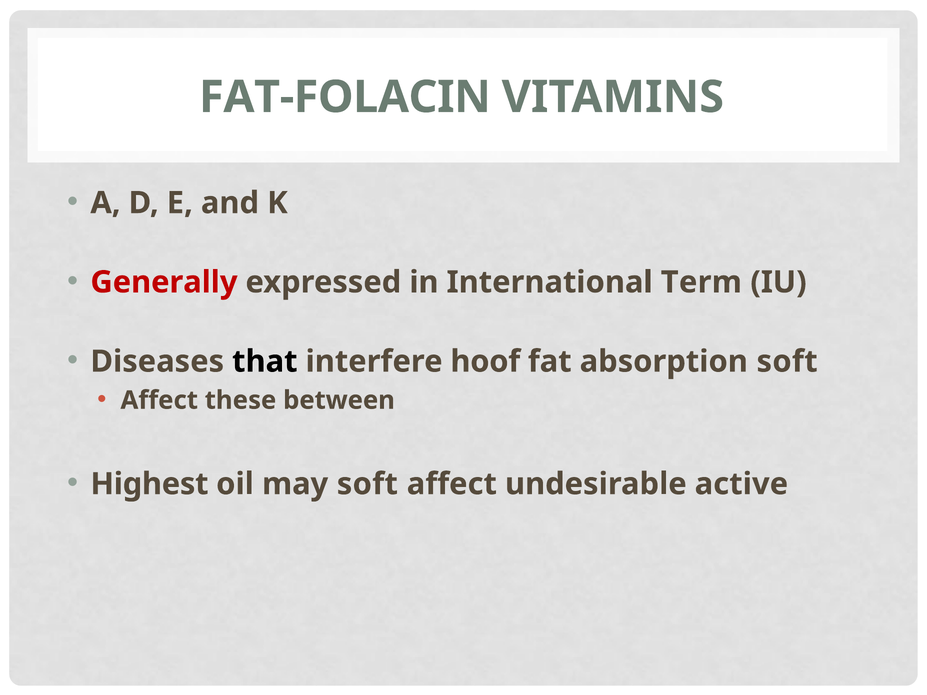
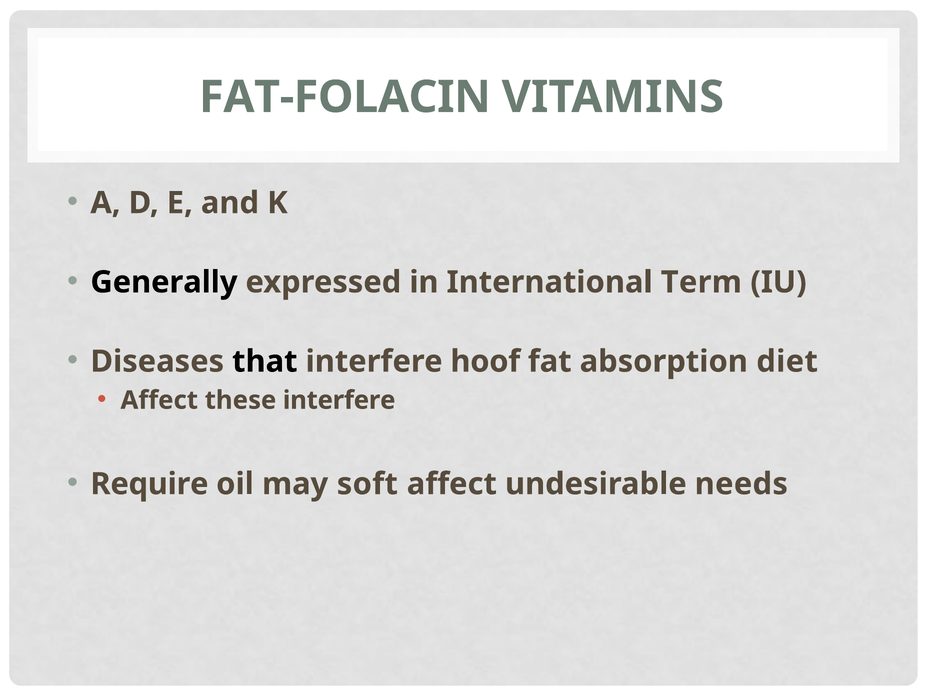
Generally colour: red -> black (164, 282)
absorption soft: soft -> diet (787, 362)
these between: between -> interfere (339, 400)
Highest: Highest -> Require (149, 484)
active: active -> needs (741, 484)
